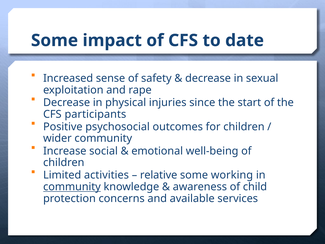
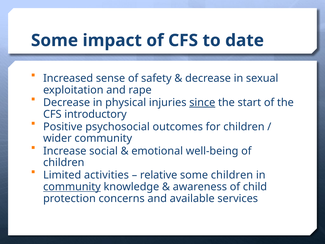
since underline: none -> present (202, 102)
participants: participants -> introductory (96, 114)
some working: working -> children (232, 175)
